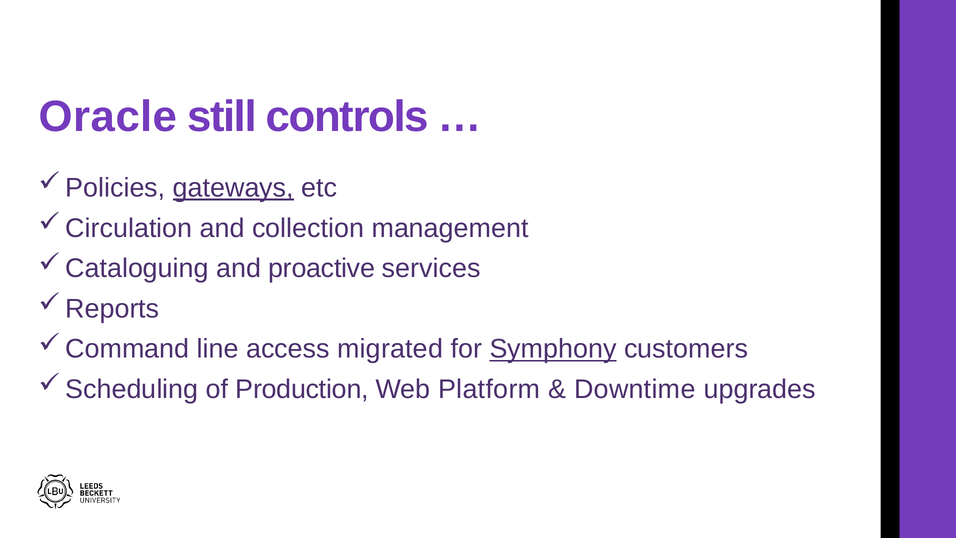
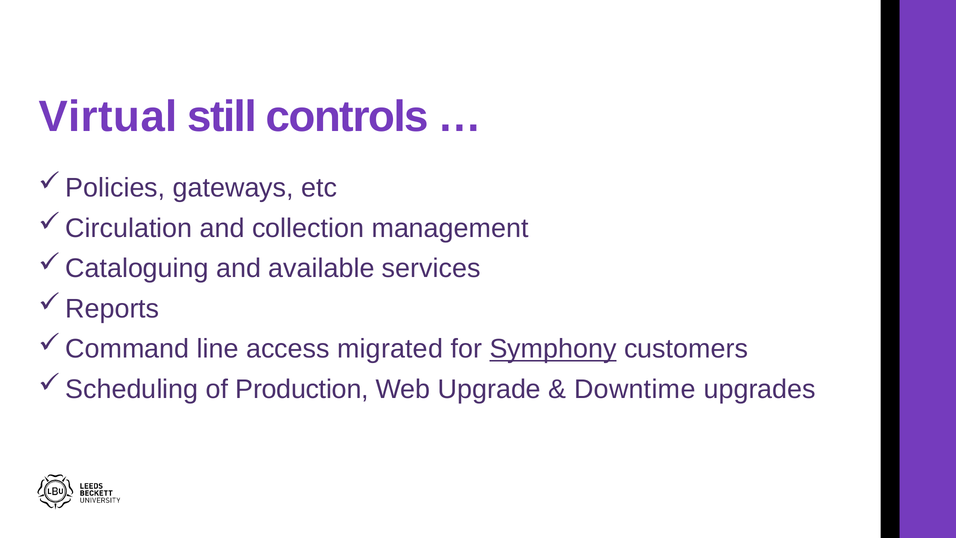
Oracle: Oracle -> Virtual (108, 117)
gateways underline: present -> none (233, 188)
proactive: proactive -> available (322, 268)
Platform: Platform -> Upgrade (489, 389)
